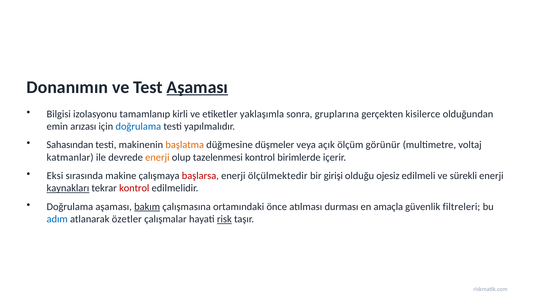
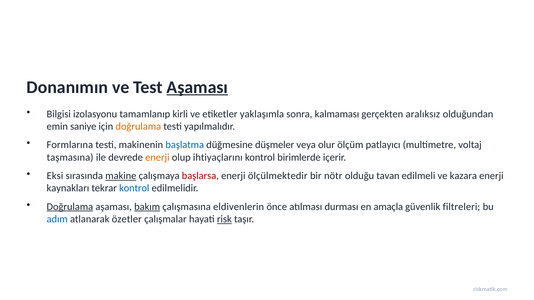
gruplarına: gruplarına -> kalmaması (337, 114)
kisilerce: kisilerce -> aralıksız (423, 114)
arızası: arızası -> saniye (83, 127)
doğrulama colour: blue -> orange (138, 127)
Sahasından: Sahasından -> Formlarına (70, 145)
başlatma colour: orange -> blue (185, 145)
açık: açık -> olur (327, 145)
görünür: görünür -> patlayıcı (383, 145)
katmanlar: katmanlar -> taşmasına (70, 158)
tazelenmesi: tazelenmesi -> ihtiyaçlarını (218, 158)
makine underline: none -> present (121, 176)
girişi: girişi -> nötr (333, 176)
ojesiz: ojesiz -> tavan (388, 176)
sürekli: sürekli -> kazara (463, 176)
kaynakları underline: present -> none (68, 188)
kontrol colour: red -> blue (134, 188)
Doğrulama underline: none -> present (70, 207)
ortamındaki: ortamındaki -> eldivenlerin (239, 207)
